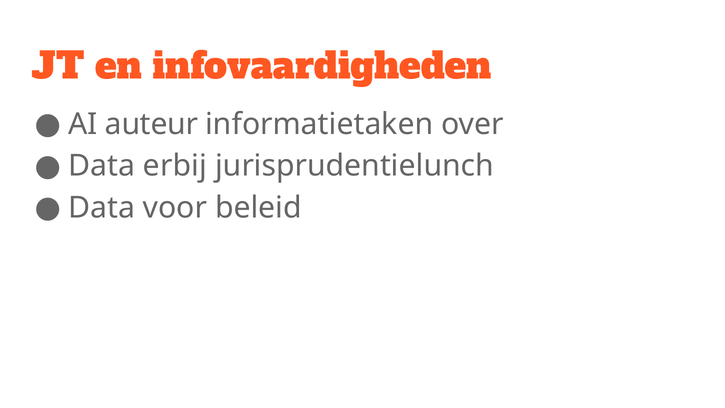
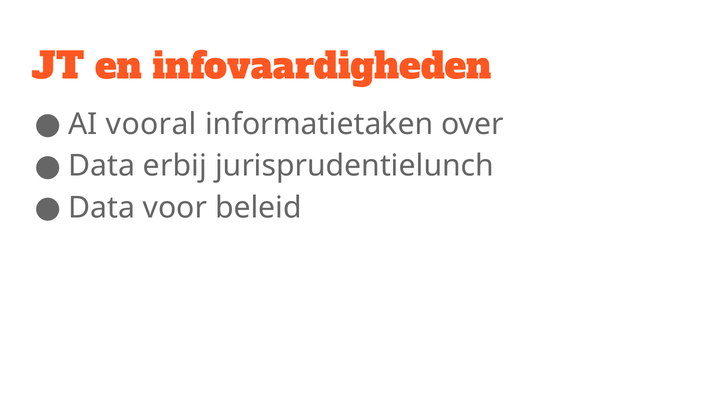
auteur: auteur -> vooral (151, 124)
